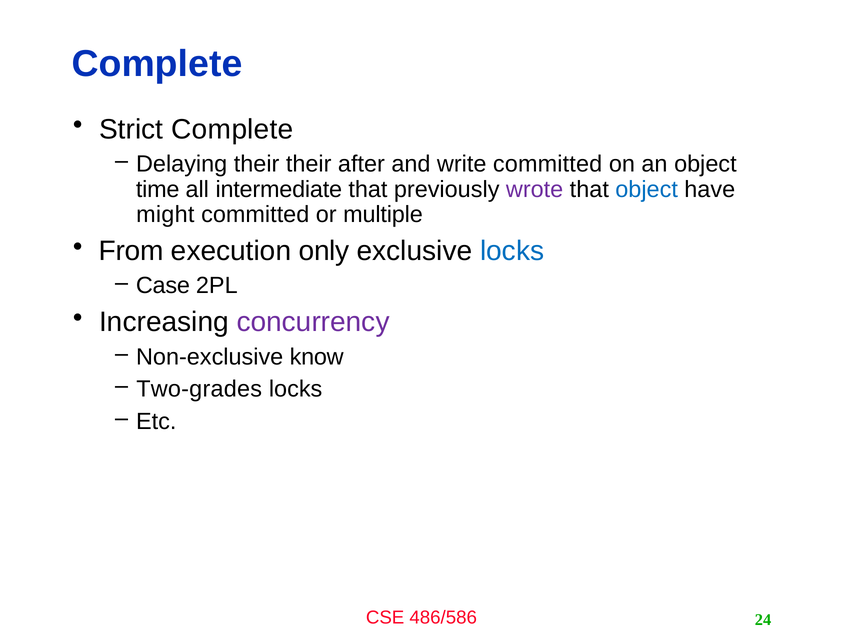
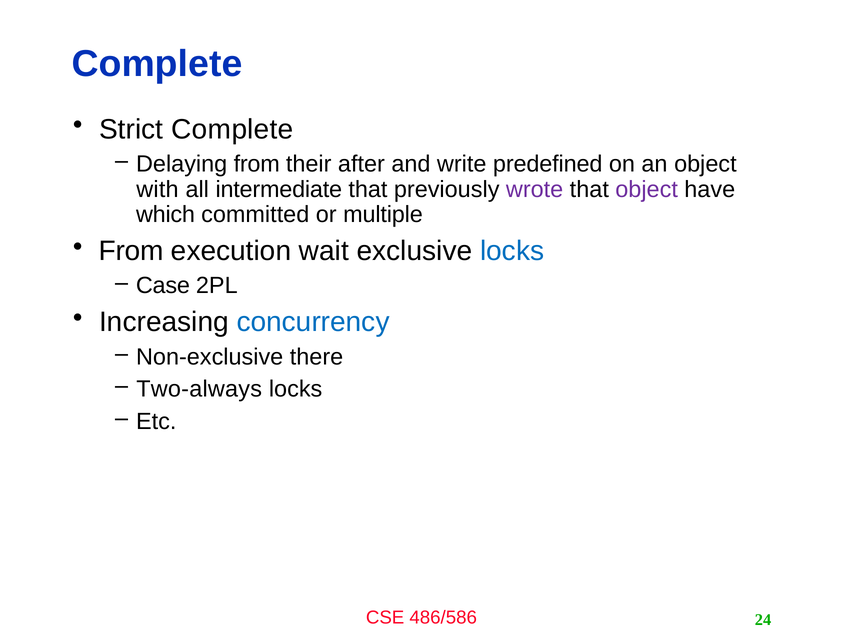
Delaying their: their -> from (257, 164)
write committed: committed -> predefined (548, 164)
time: time -> with (157, 189)
object colour: blue -> purple (647, 189)
might: might -> which (166, 215)
only: only -> wait (324, 251)
concurrency colour: purple -> blue (313, 322)
know: know -> there (317, 357)
Two-grades: Two-grades -> Two-always (199, 389)
